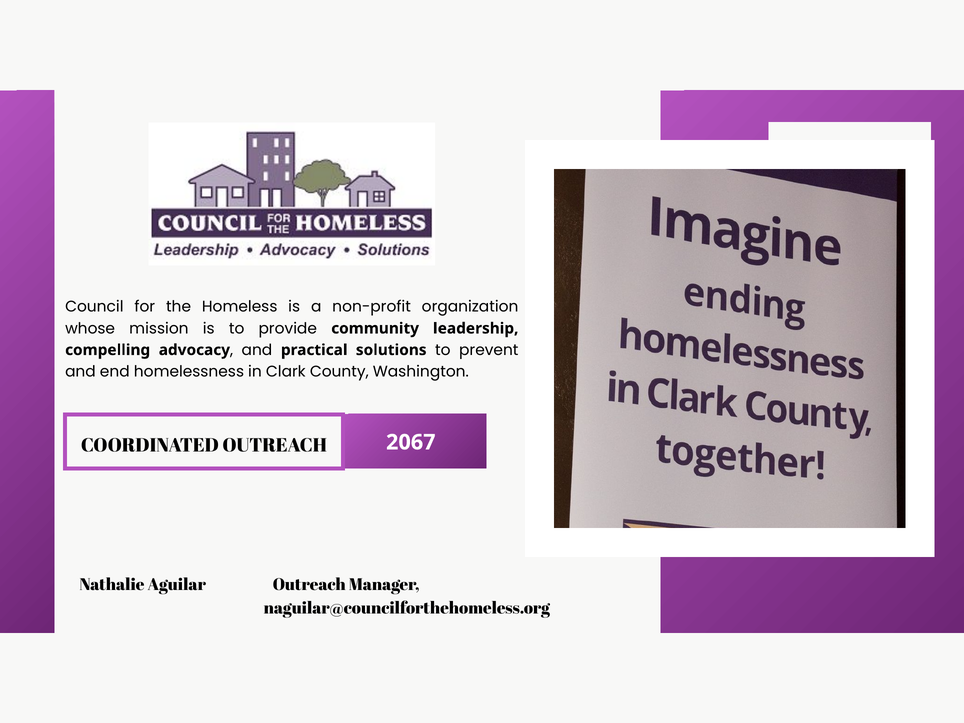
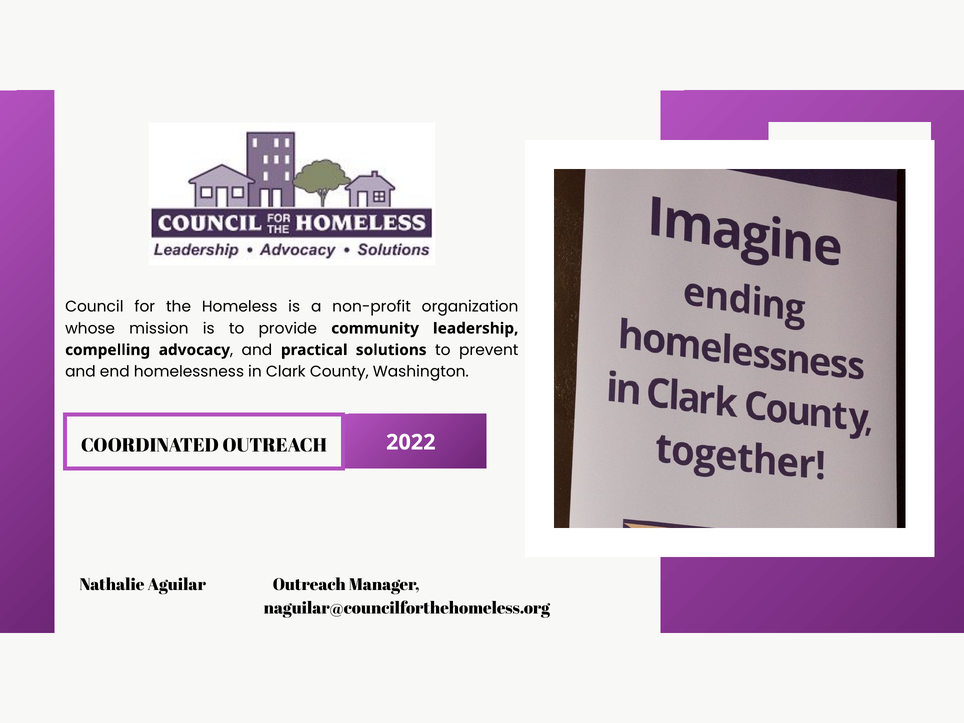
2067: 2067 -> 2022 (411, 442)
